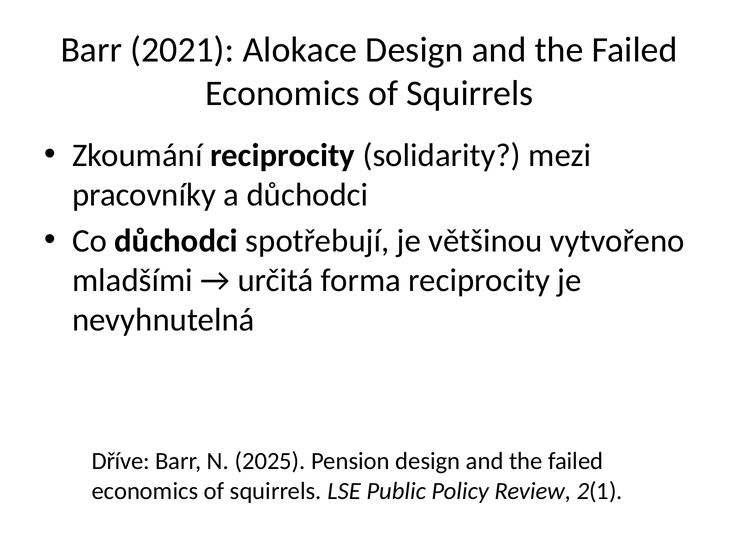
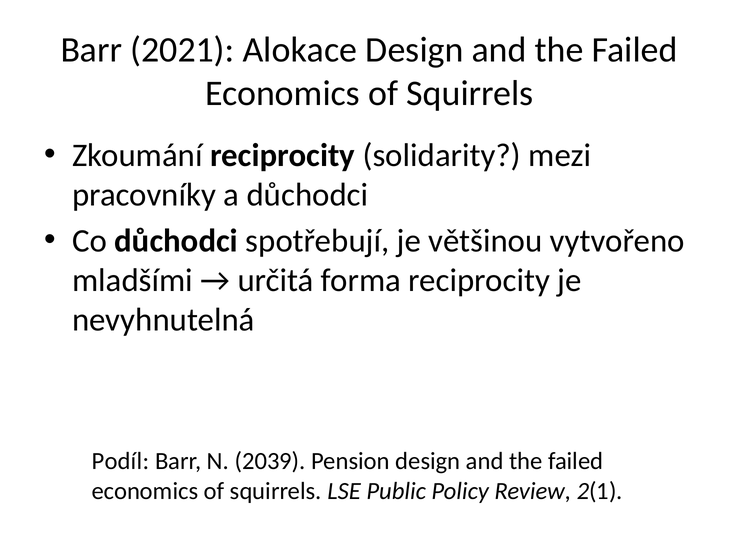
Dříve: Dříve -> Podíl (120, 461)
2025: 2025 -> 2039 (270, 461)
